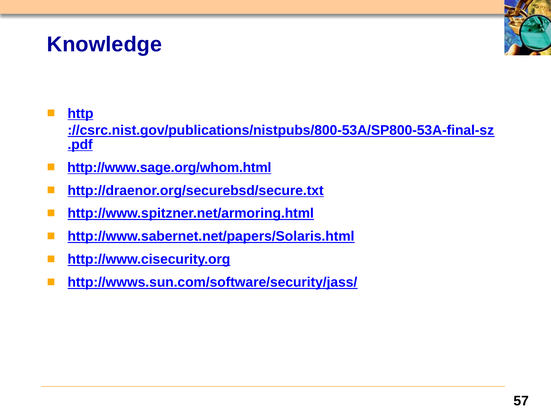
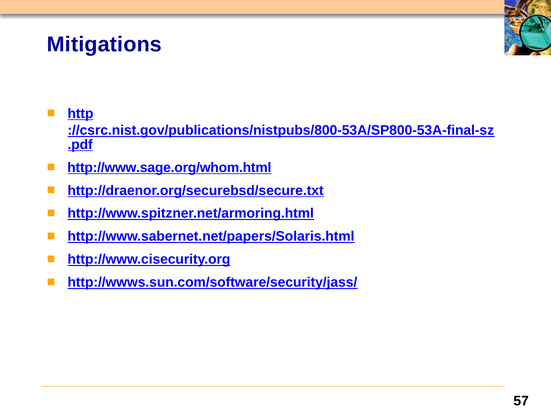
Knowledge: Knowledge -> Mitigations (104, 44)
